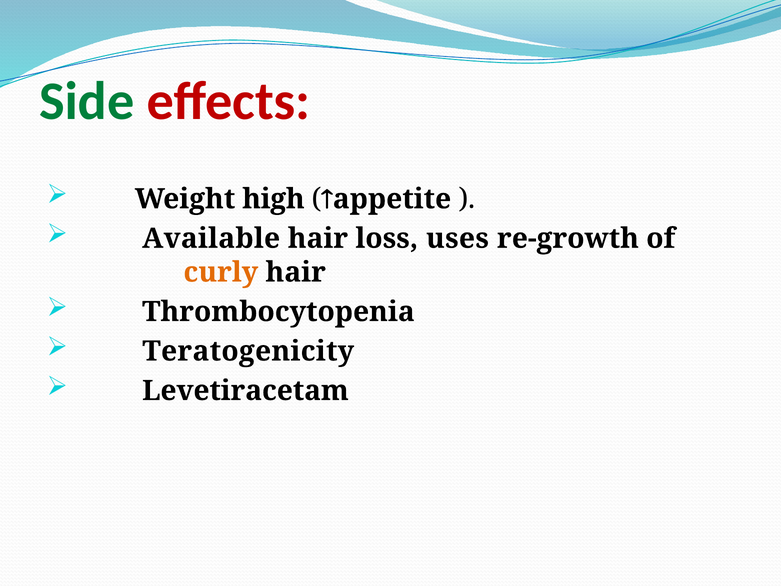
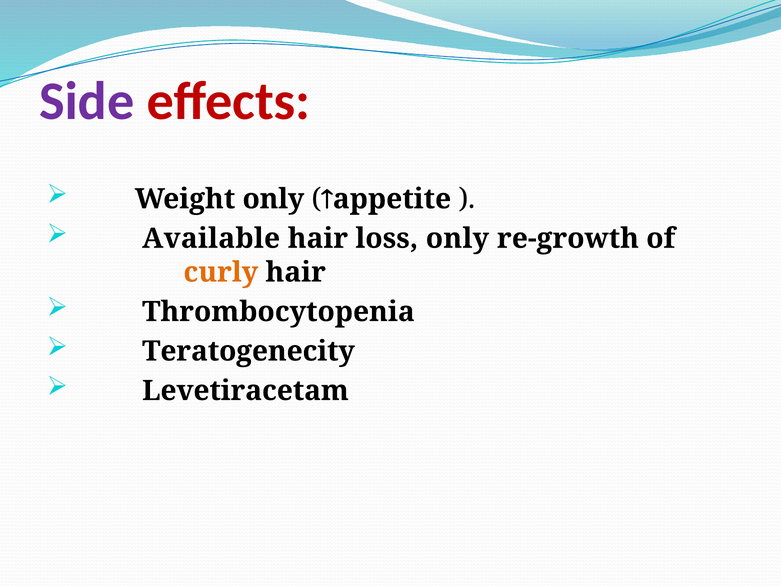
Side colour: green -> purple (87, 101)
Weight high: high -> only (273, 199)
loss uses: uses -> only (457, 238)
Teratogenicity: Teratogenicity -> Teratogenecity (248, 351)
